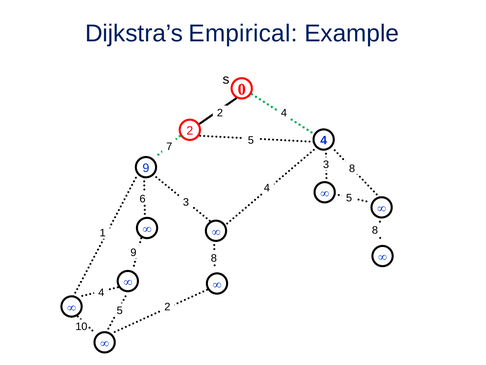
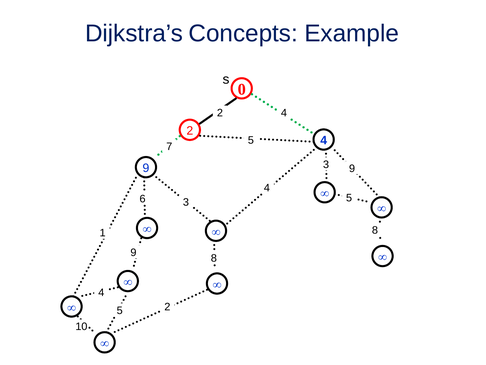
Empirical: Empirical -> Concepts (243, 33)
3 8: 8 -> 9 (352, 168)
